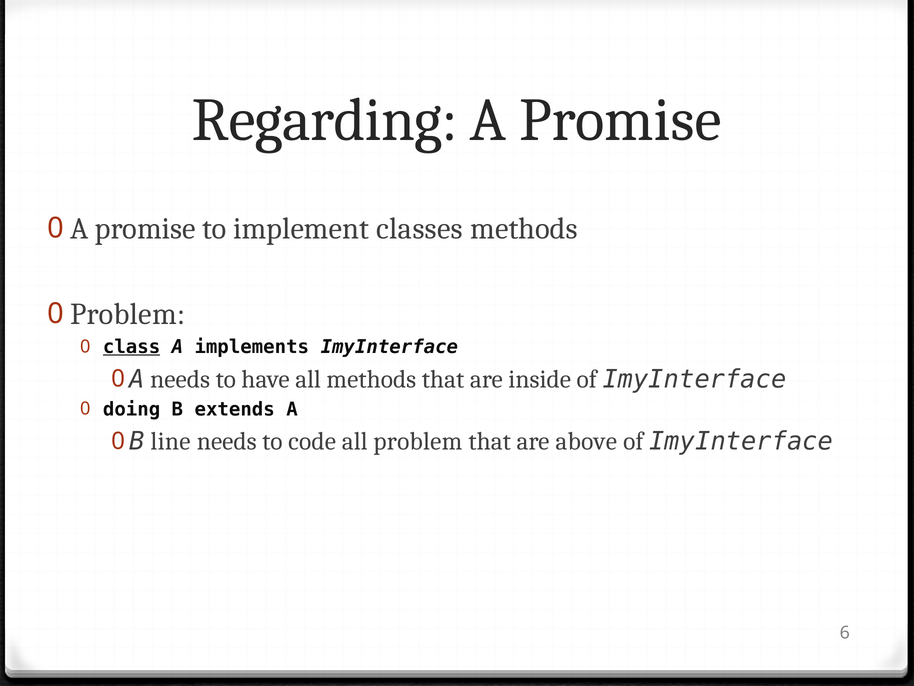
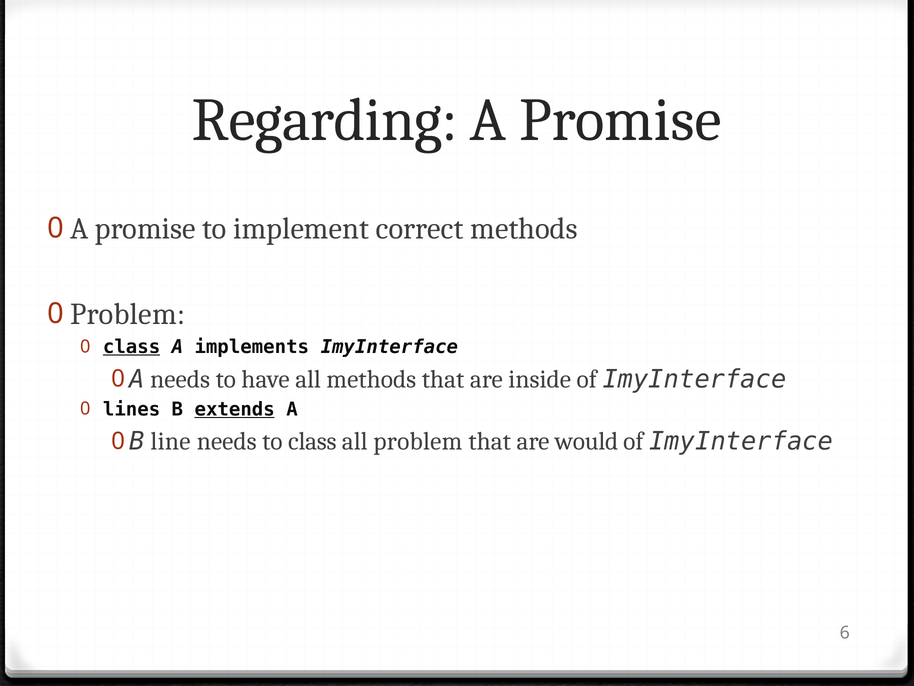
classes: classes -> correct (420, 229)
doing: doing -> lines (132, 409)
extends underline: none -> present (235, 409)
to code: code -> class (312, 441)
above: above -> would (587, 441)
